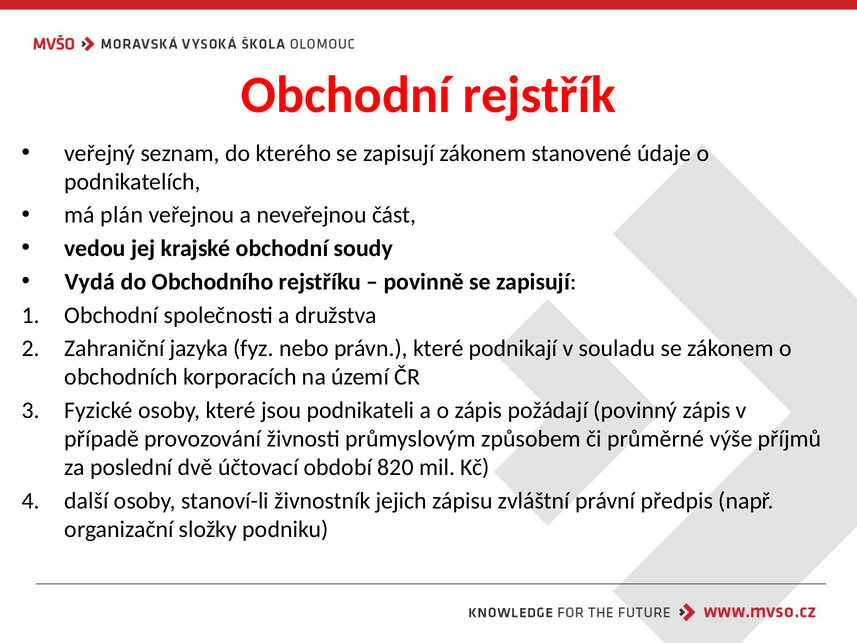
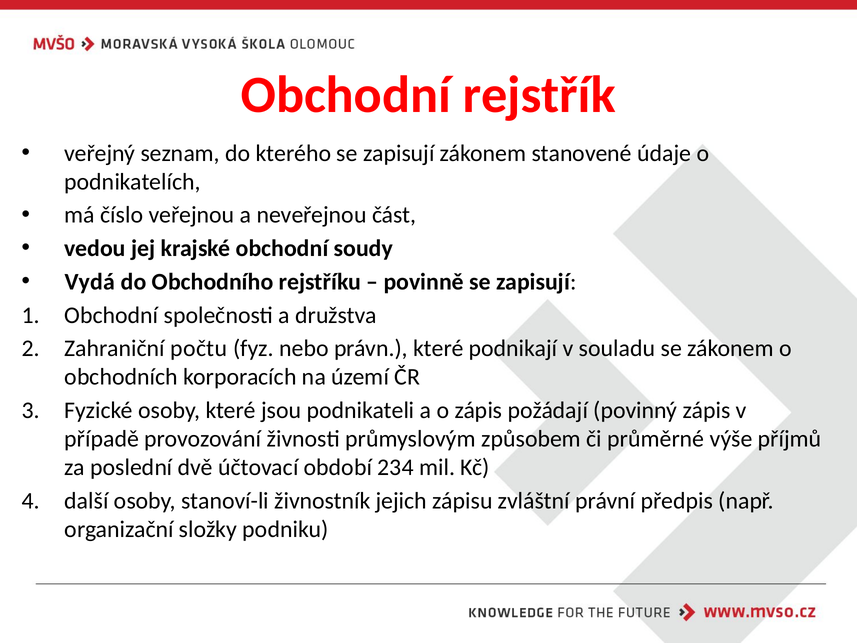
plán: plán -> číslo (122, 215)
jazyka: jazyka -> počtu (199, 348)
820: 820 -> 234 (396, 467)
